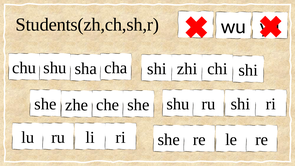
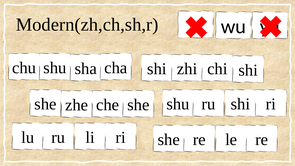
Students(zh,ch,sh,r: Students(zh,ch,sh,r -> Modern(zh,ch,sh,r (87, 25)
